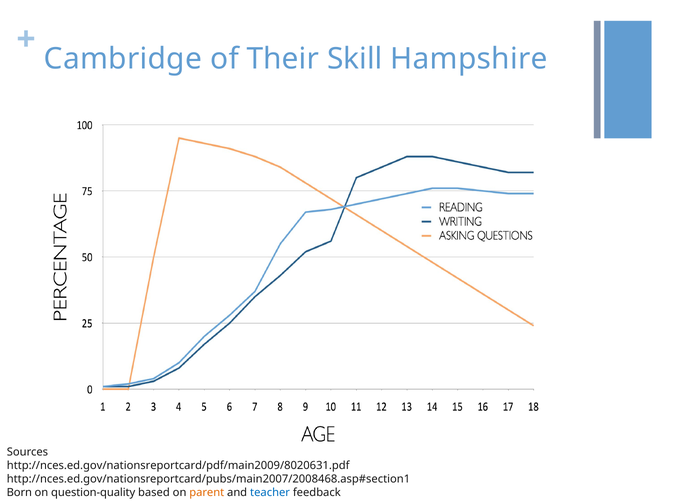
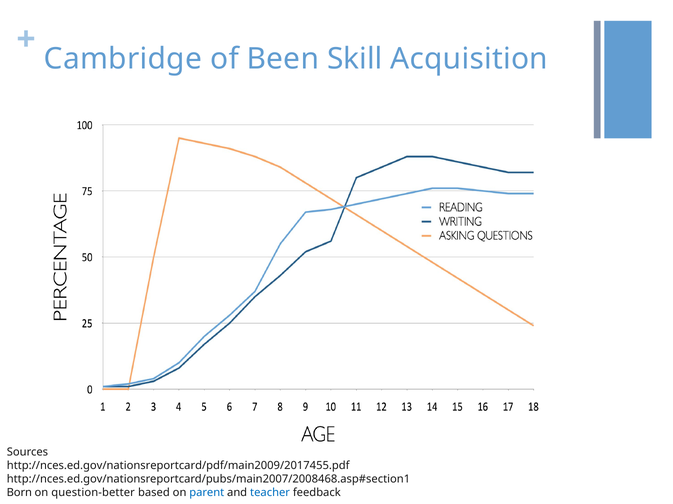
Their: Their -> Been (283, 59)
Hampshire: Hampshire -> Acquisition (469, 59)
http://nces.ed.gov/nationsreportcard/pdf/main2009/8020631.pdf: http://nces.ed.gov/nationsreportcard/pdf/main2009/8020631.pdf -> http://nces.ed.gov/nationsreportcard/pdf/main2009/2017455.pdf (178, 466)
question-quality: question-quality -> question-better (93, 493)
parent colour: orange -> blue (207, 493)
